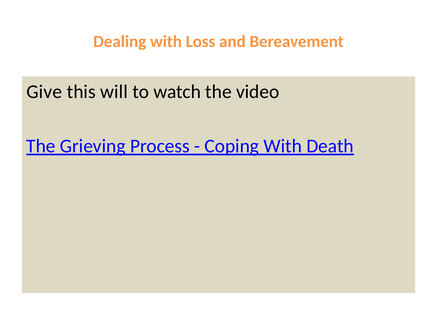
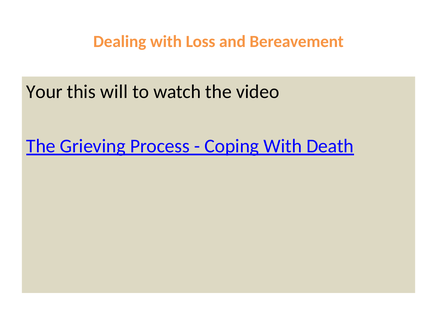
Give: Give -> Your (44, 92)
